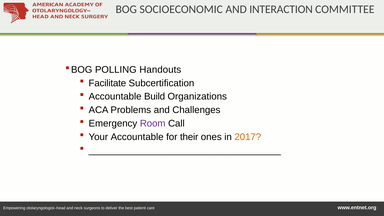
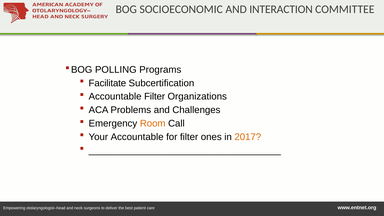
Handouts: Handouts -> Programs (160, 70)
Accountable Build: Build -> Filter (155, 97)
Room colour: purple -> orange (153, 123)
for their: their -> filter (189, 137)
